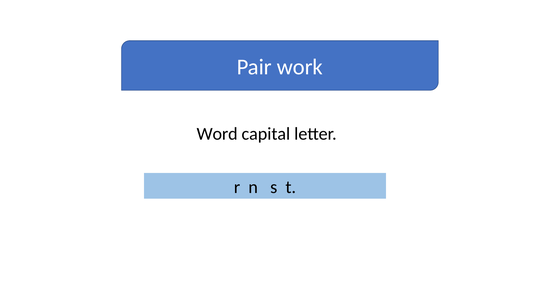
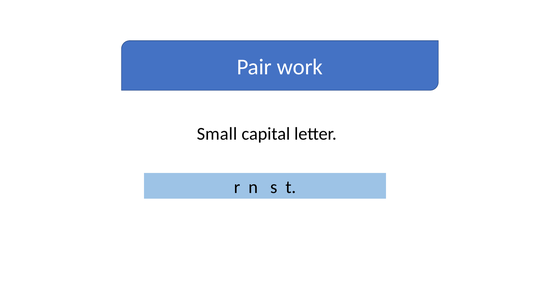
Word: Word -> Small (217, 134)
